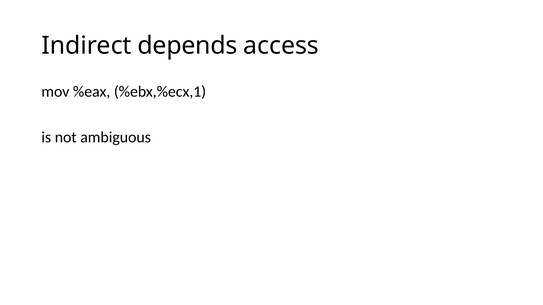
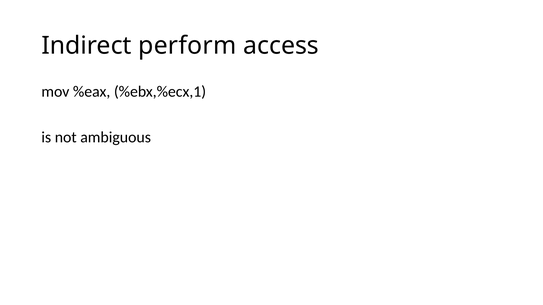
depends: depends -> perform (187, 46)
